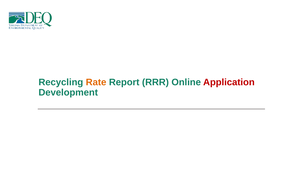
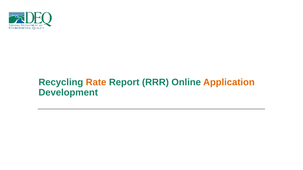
Application colour: red -> orange (229, 83)
